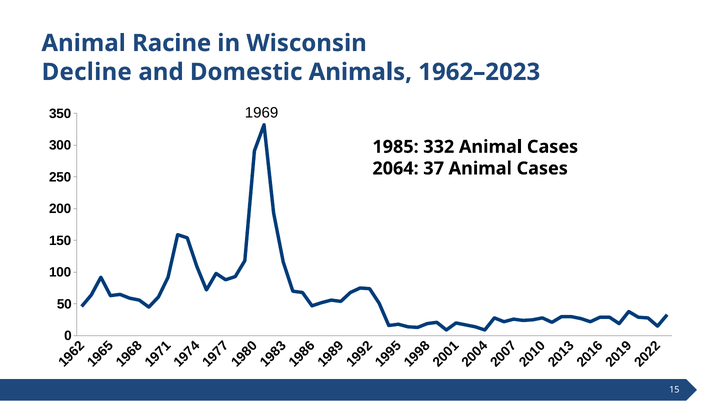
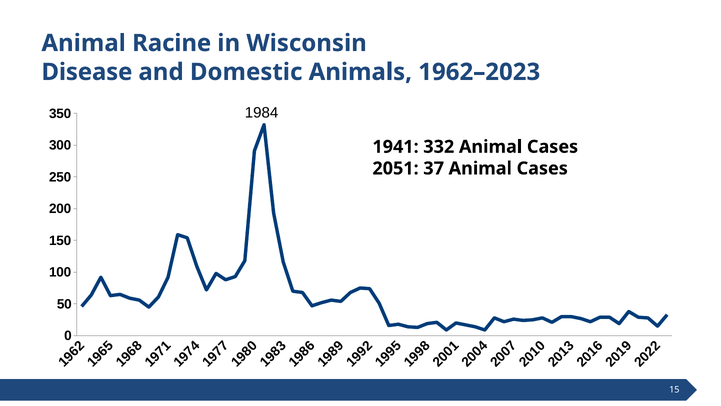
Decline: Decline -> Disease (87, 72)
1969: 1969 -> 1984 (262, 113)
1985: 1985 -> 1941 (396, 147)
2064: 2064 -> 2051 (396, 168)
